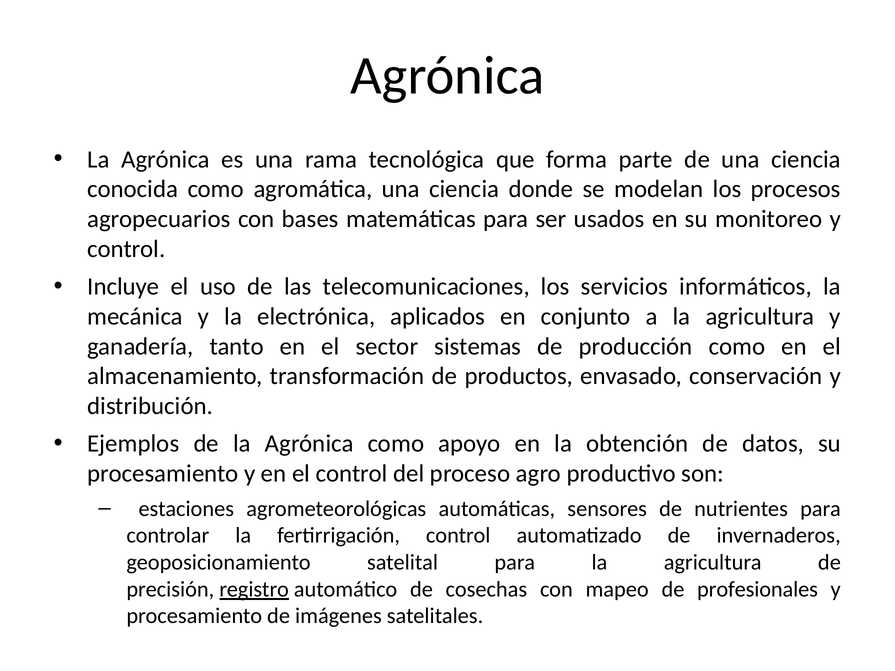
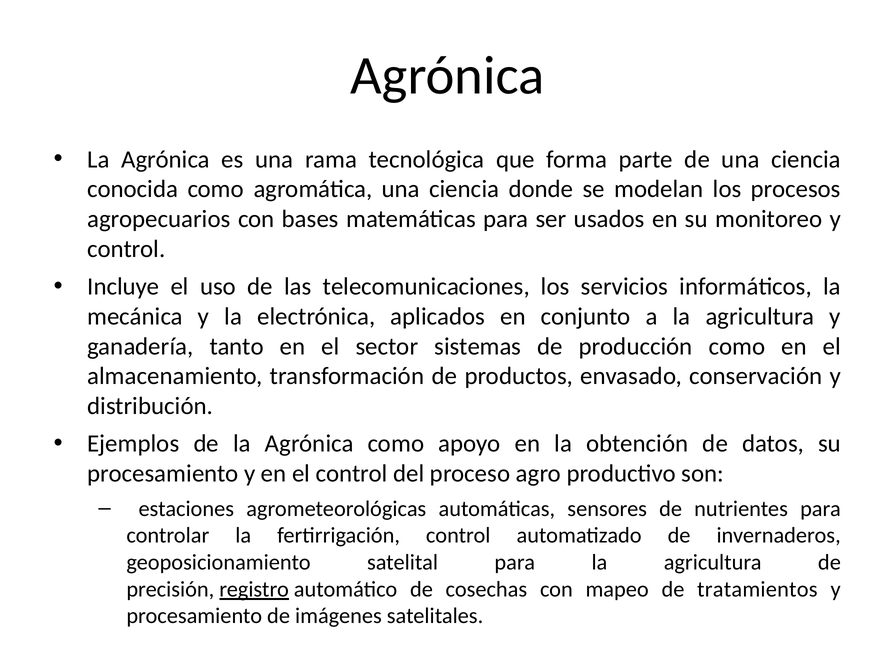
profesionales: profesionales -> tratamientos (757, 589)
